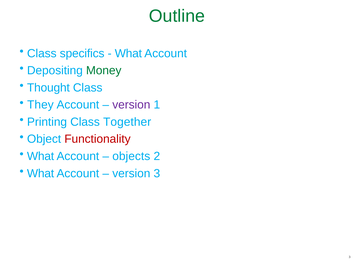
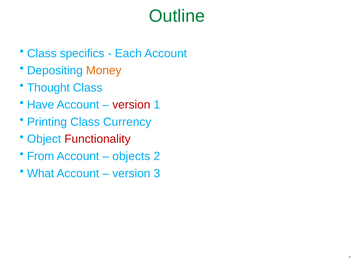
What: What -> Each (128, 53)
Money colour: green -> orange (104, 70)
They: They -> Have (41, 105)
version colour: purple -> red (131, 105)
Together: Together -> Currency (127, 122)
What: What -> From (41, 156)
